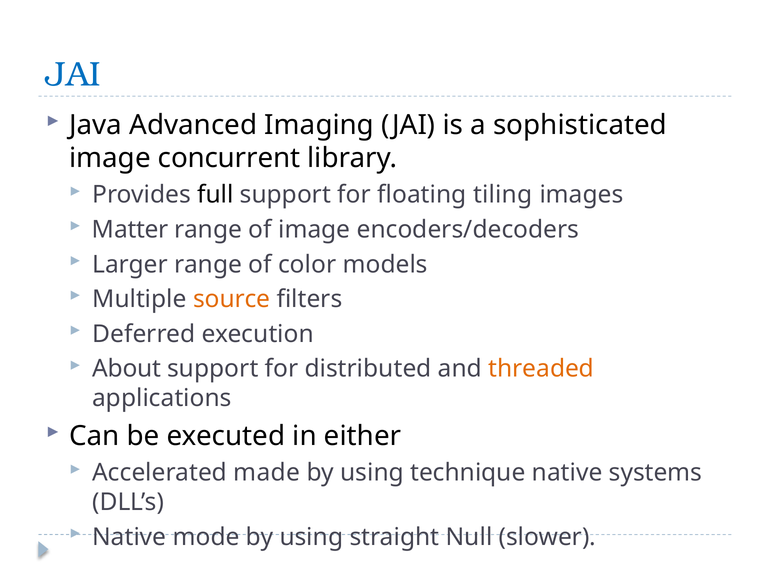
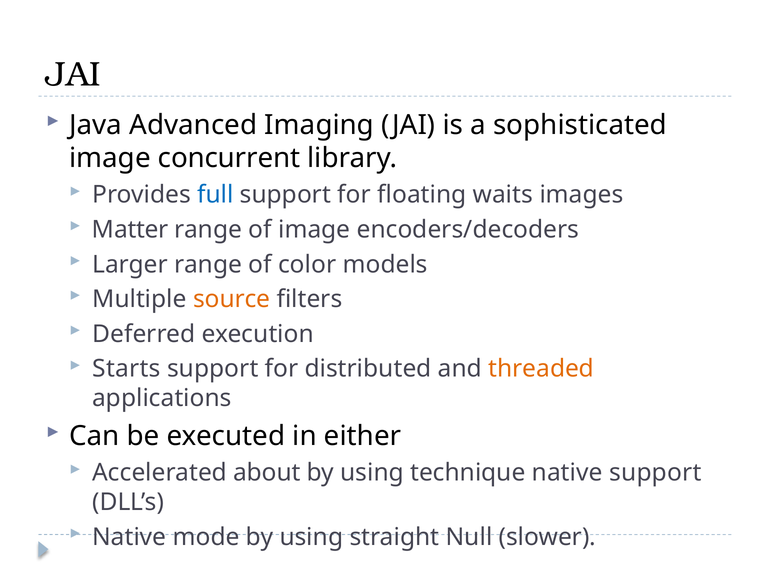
JAI colour: blue -> black (73, 74)
full colour: black -> blue (215, 195)
tiling: tiling -> waits (503, 195)
About: About -> Starts (126, 369)
made: made -> about (267, 473)
native systems: systems -> support (655, 473)
